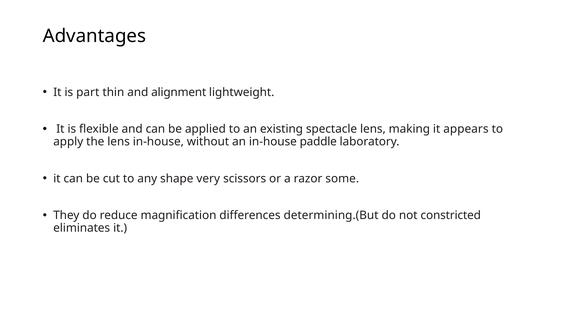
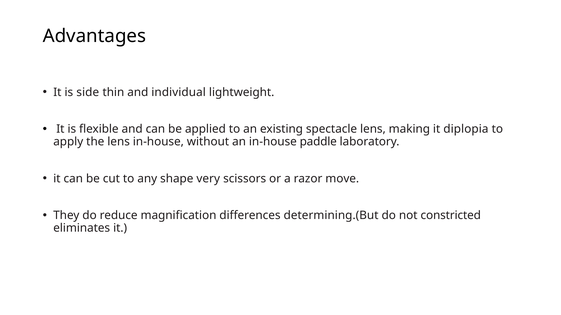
part: part -> side (88, 92)
alignment: alignment -> individual (179, 92)
appears: appears -> diplopia (466, 129)
some: some -> move (342, 179)
